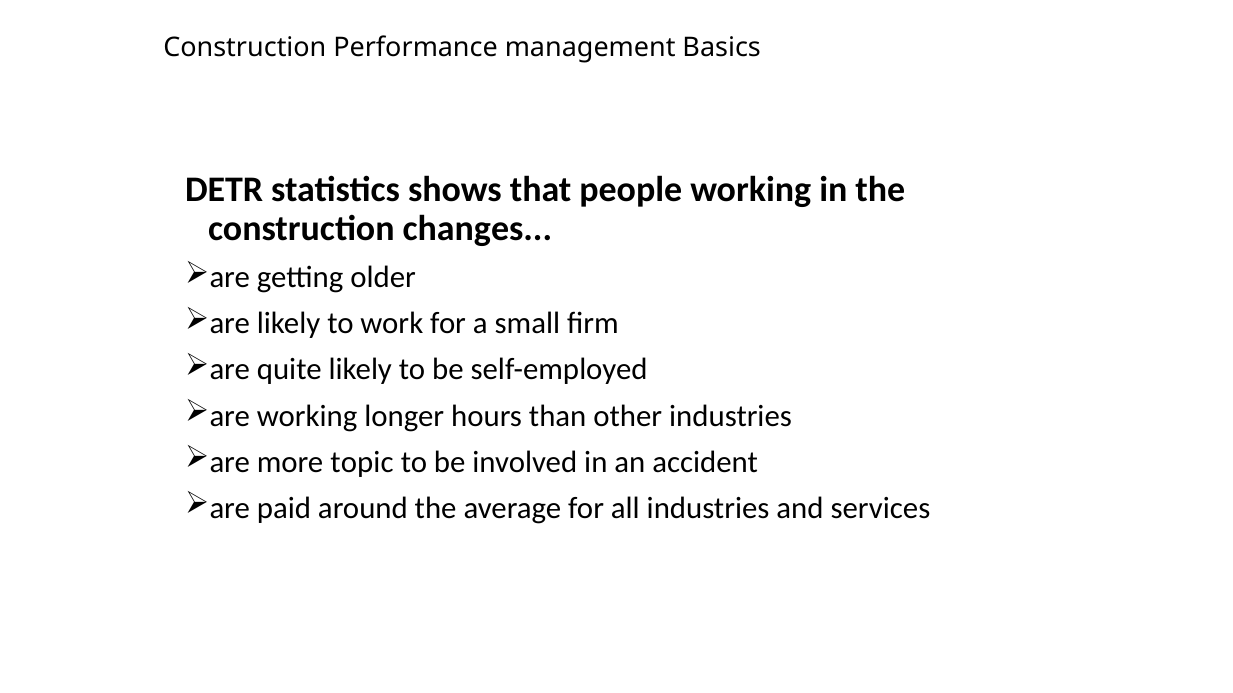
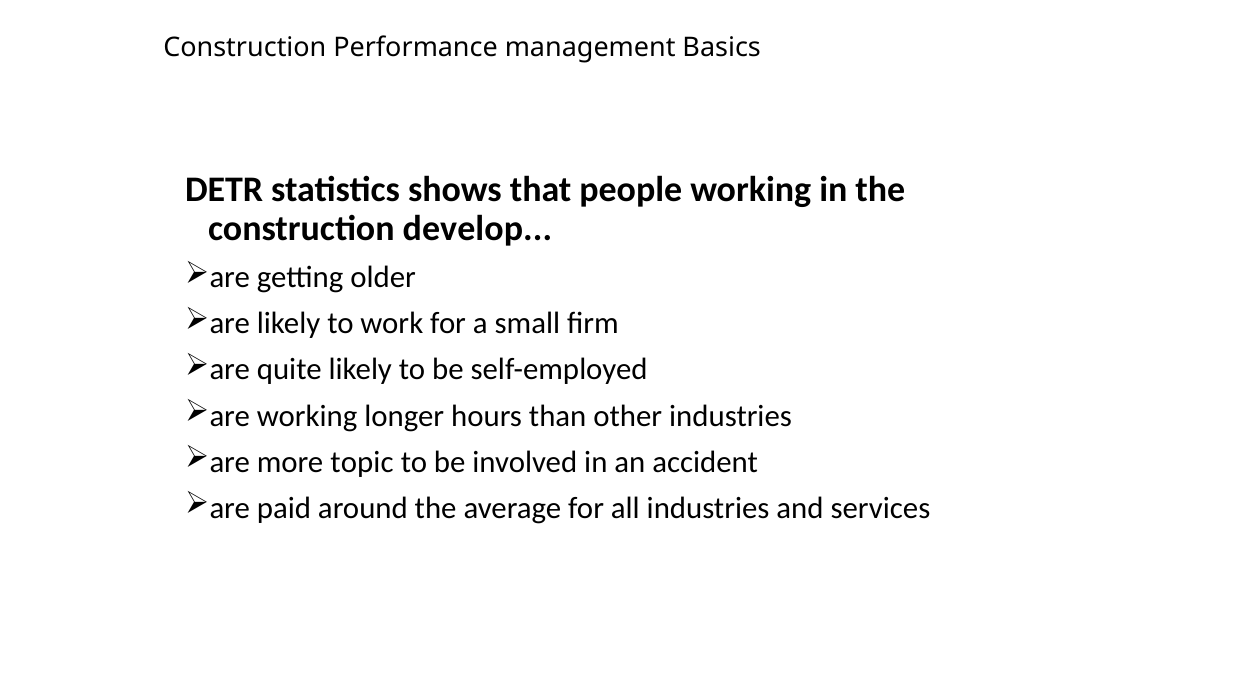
changes: changes -> develop (477, 229)
